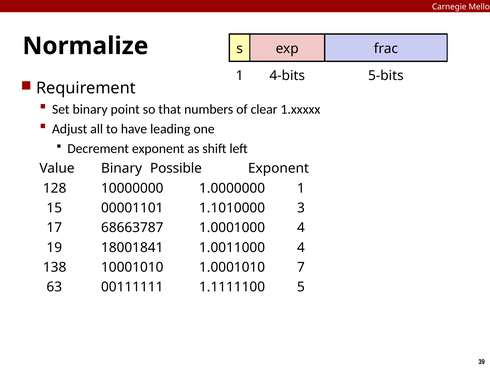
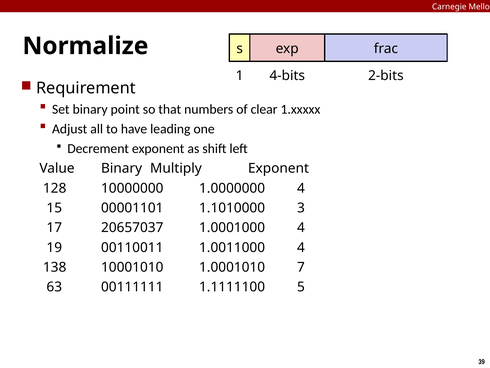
5-bits: 5-bits -> 2-bits (386, 76)
Possible: Possible -> Multiply (176, 168)
1.0000000 1: 1 -> 4 (301, 188)
68663787: 68663787 -> 20657037 (132, 227)
18001841: 18001841 -> 00110011 (132, 247)
